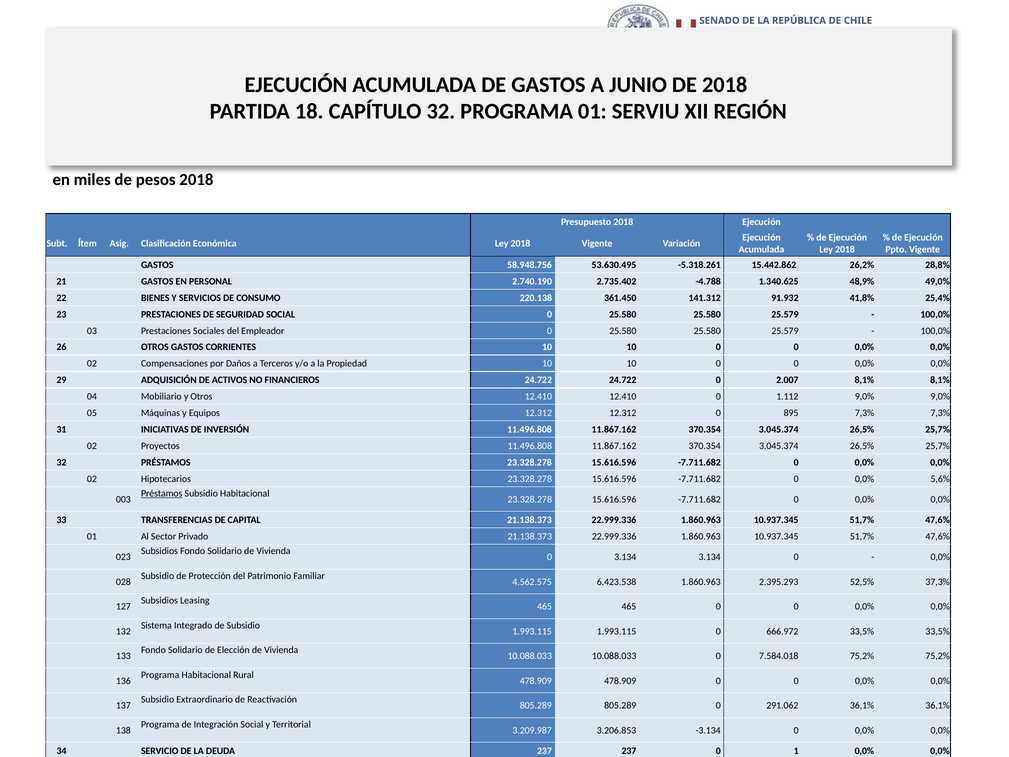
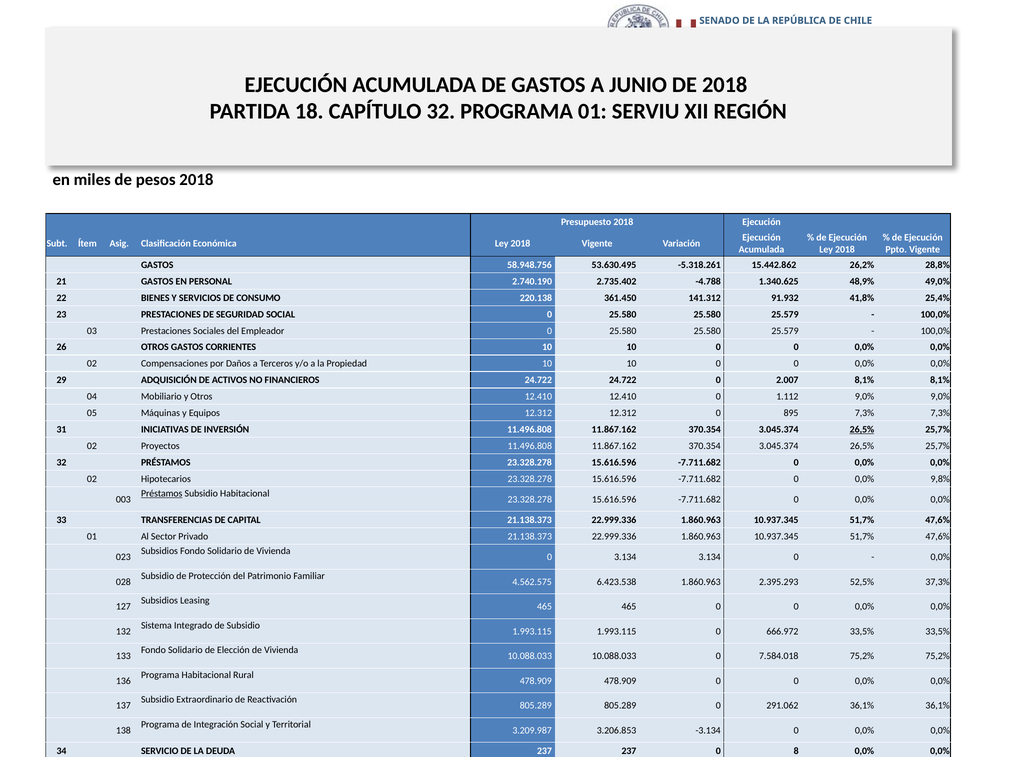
26,5% underline: none -> present (862, 429)
5,6%: 5,6% -> 9,8% (940, 479)
1: 1 -> 8 (796, 751)
